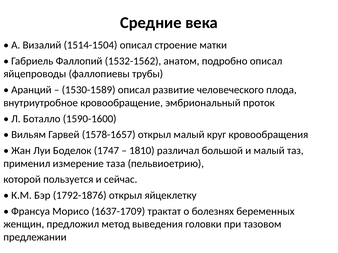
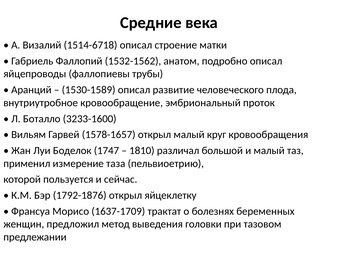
1514-1504: 1514-1504 -> 1514-6718 (91, 45)
1590-1600: 1590-1600 -> 3233-1600 (90, 119)
